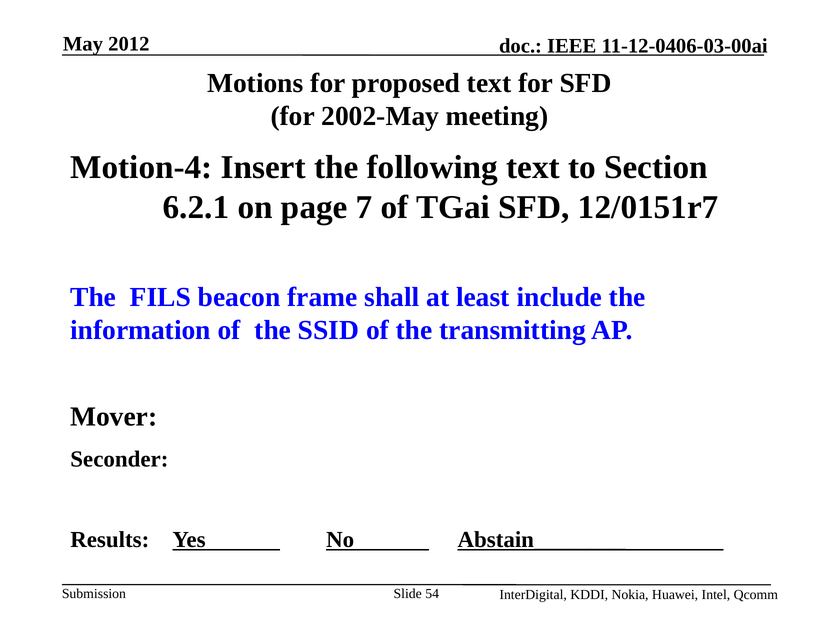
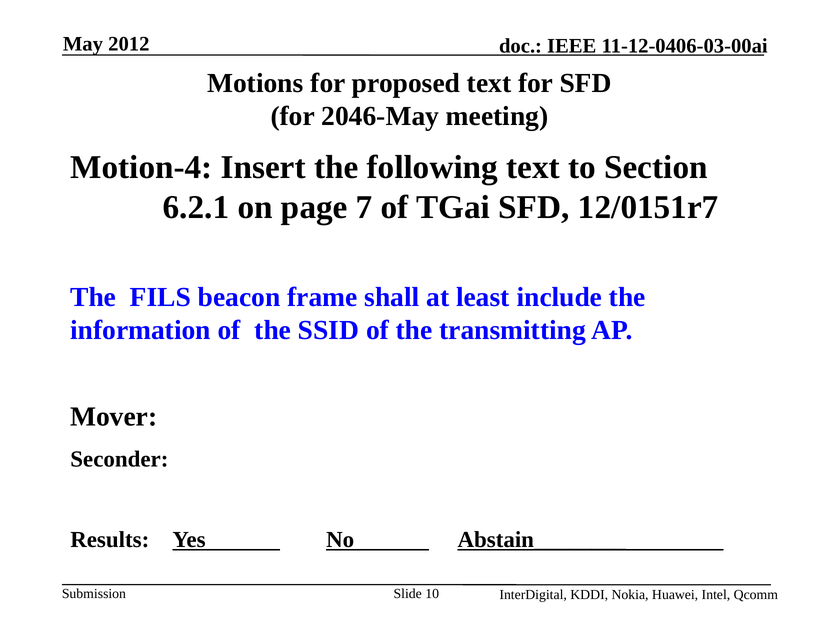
2002-May: 2002-May -> 2046-May (380, 117)
54: 54 -> 10 (432, 594)
